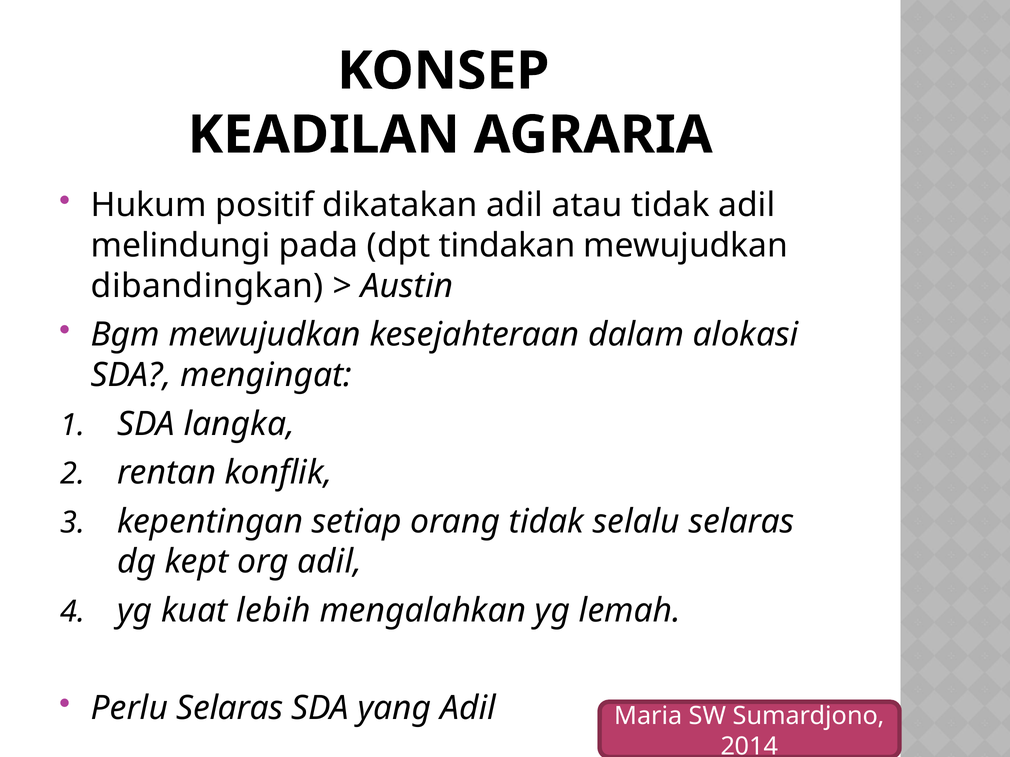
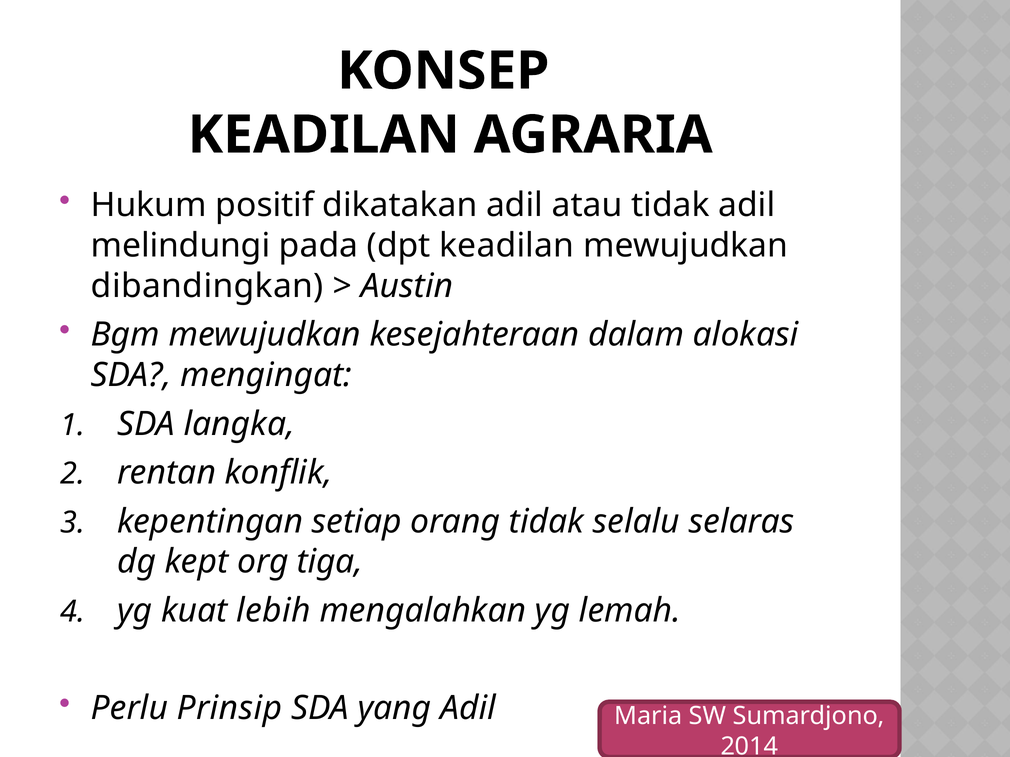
dpt tindakan: tindakan -> keadilan (507, 246)
org adil: adil -> tiga (330, 562)
Perlu Selaras: Selaras -> Prinsip (229, 709)
